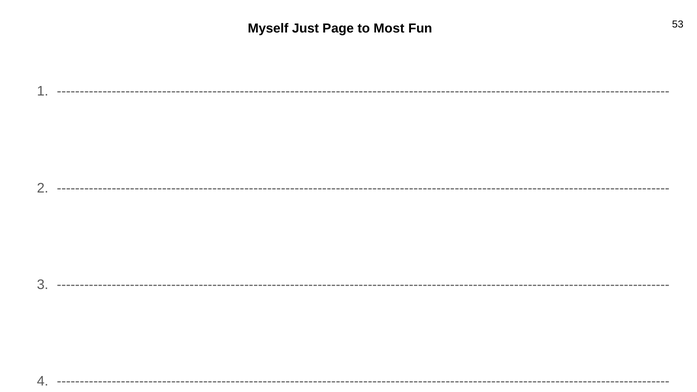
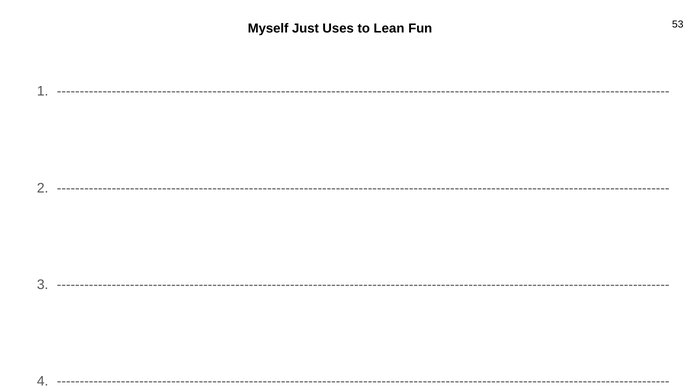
Page: Page -> Uses (338, 28)
Most: Most -> Lean (389, 28)
